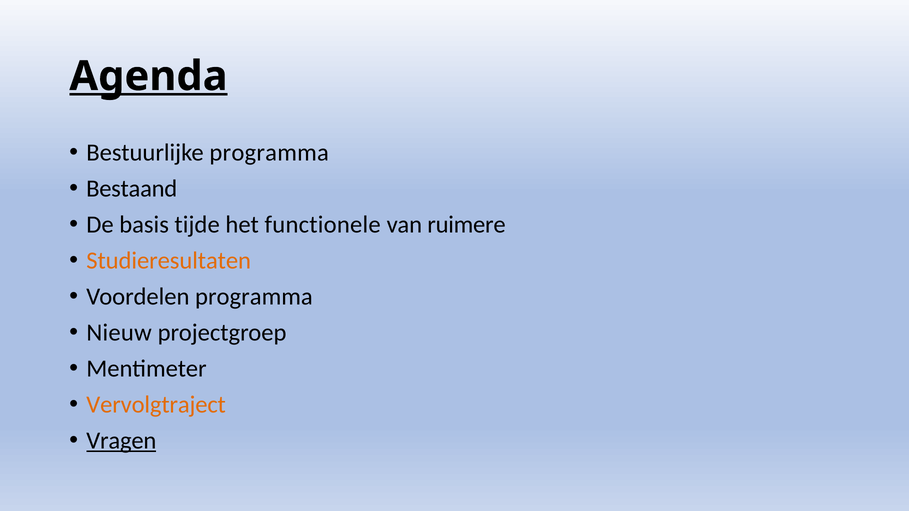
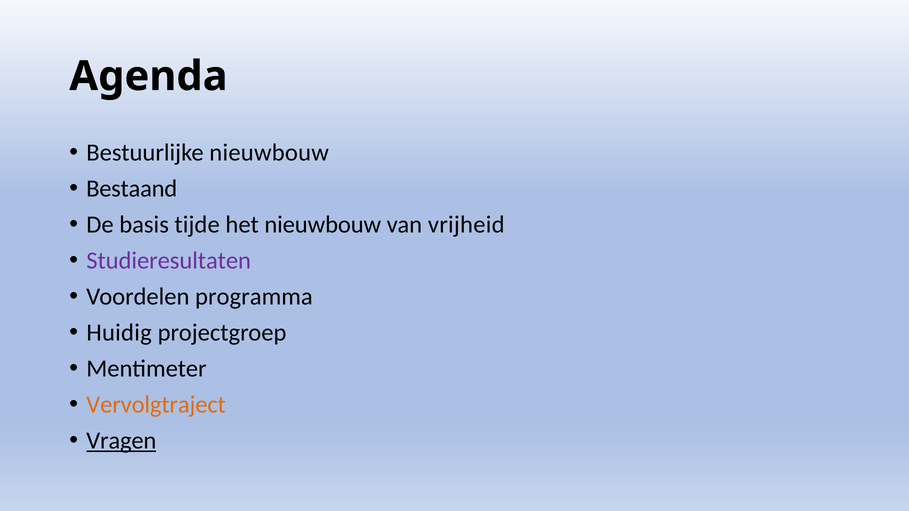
Agenda underline: present -> none (148, 76)
Bestuurlijke programma: programma -> nieuwbouw (269, 153)
het functionele: functionele -> nieuwbouw (323, 225)
ruimere: ruimere -> vrijheid (466, 225)
Studieresultaten colour: orange -> purple (169, 261)
Nieuw: Nieuw -> Huidig (119, 333)
